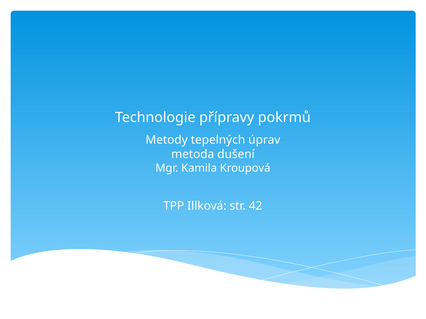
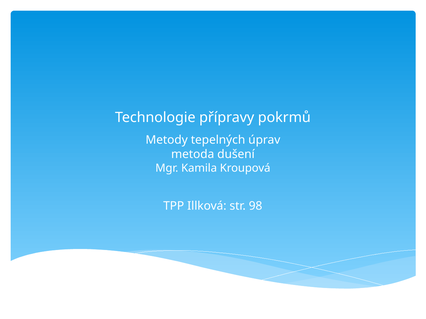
42: 42 -> 98 (256, 206)
